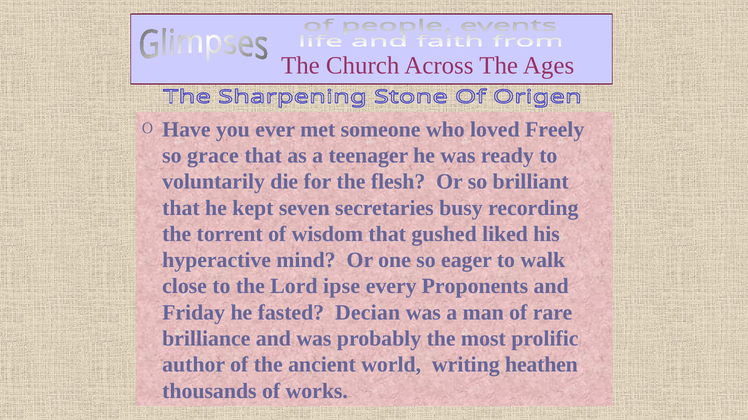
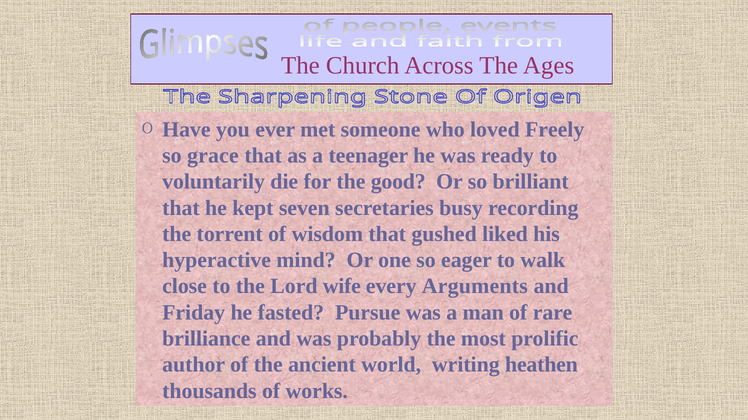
flesh: flesh -> good (398, 182)
ipse: ipse -> wife (342, 287)
Proponents: Proponents -> Arguments (475, 287)
Decian: Decian -> Pursue (368, 313)
